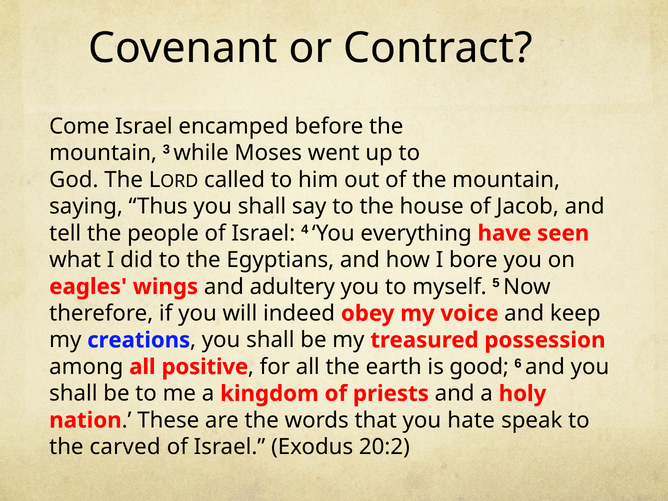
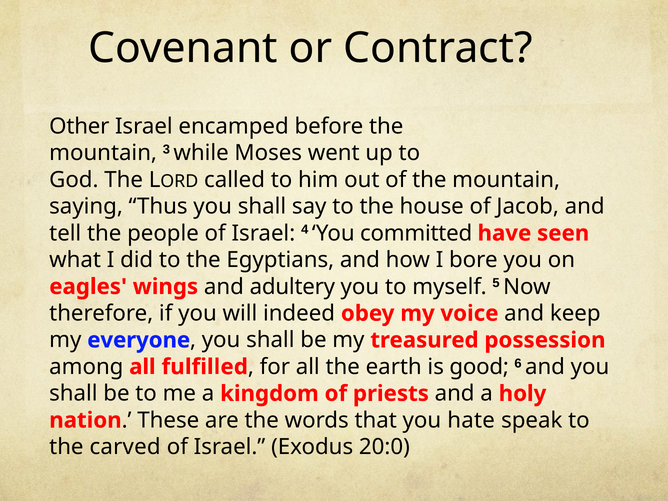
Come: Come -> Other (79, 126)
everything: everything -> committed (416, 233)
creations: creations -> everyone (139, 340)
positive: positive -> fulfilled (205, 367)
20:2: 20:2 -> 20:0 (384, 447)
